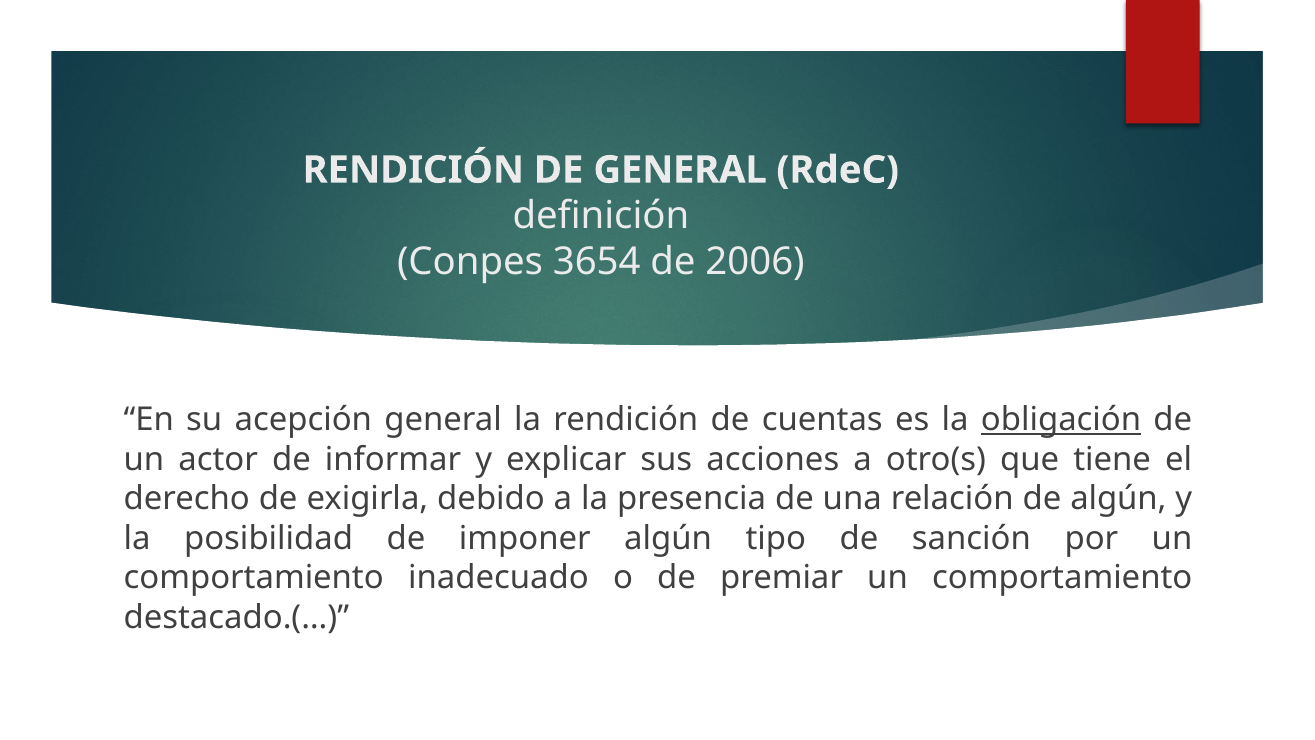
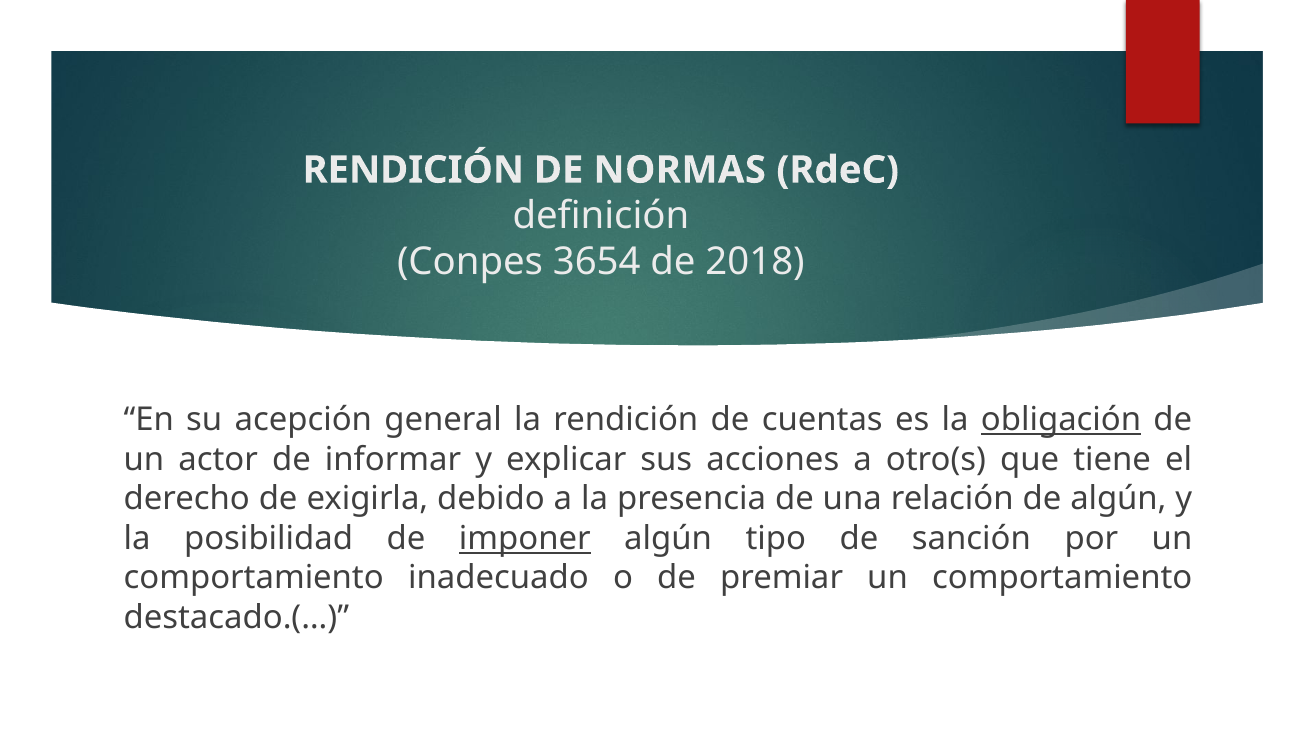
DE GENERAL: GENERAL -> NORMAS (680, 170)
2006: 2006 -> 2018 (755, 262)
imponer underline: none -> present (525, 538)
